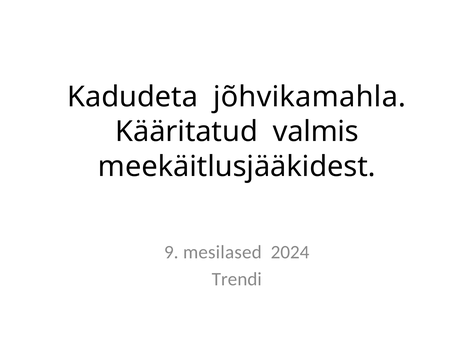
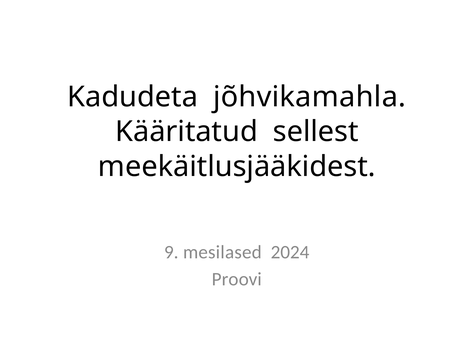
valmis: valmis -> sellest (316, 132)
Trendi: Trendi -> Proovi (237, 280)
